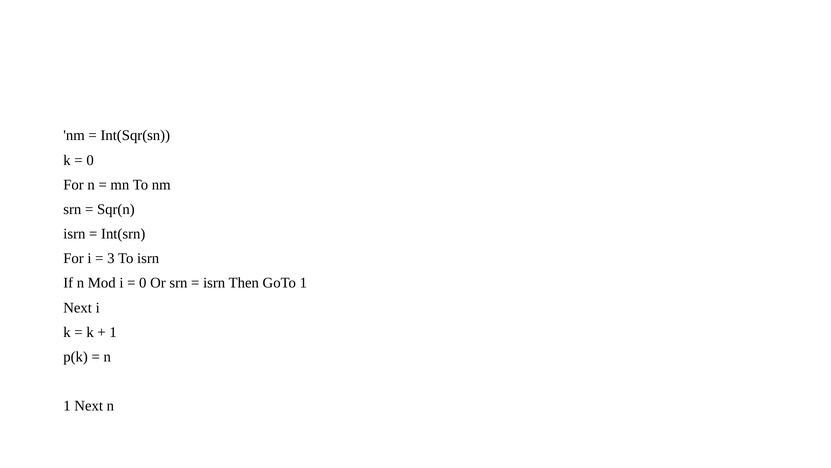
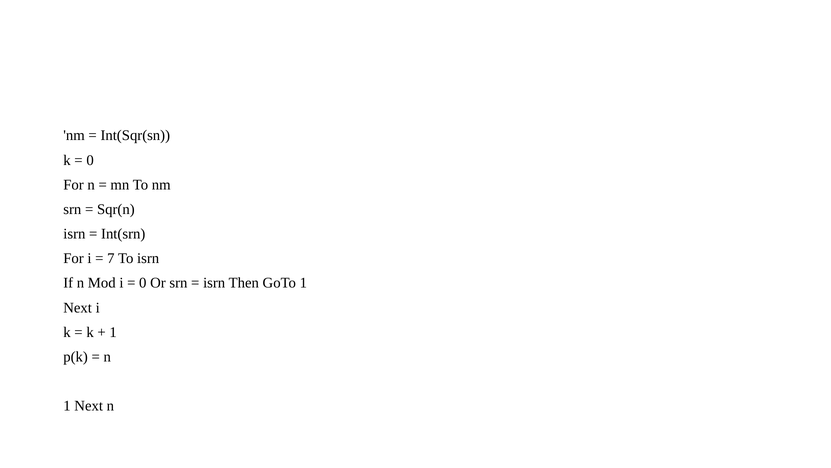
3: 3 -> 7 (111, 258)
